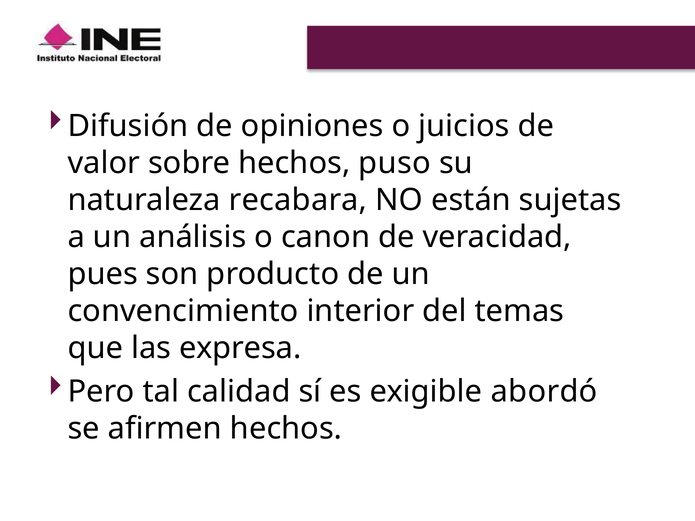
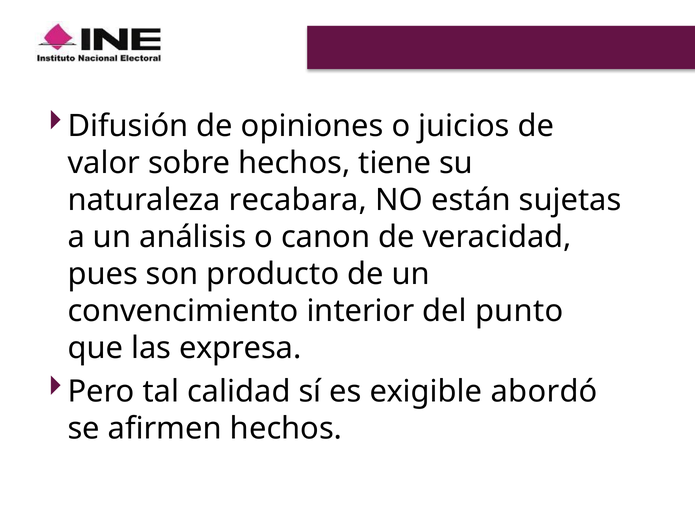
puso: puso -> tiene (395, 163)
temas: temas -> punto (519, 311)
